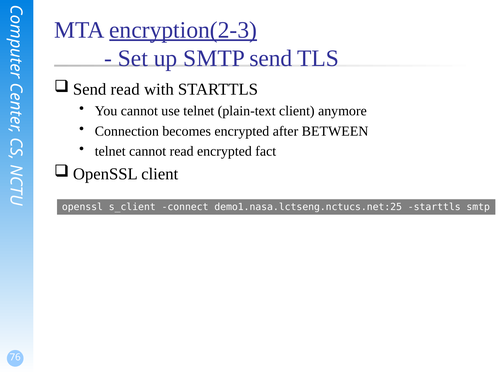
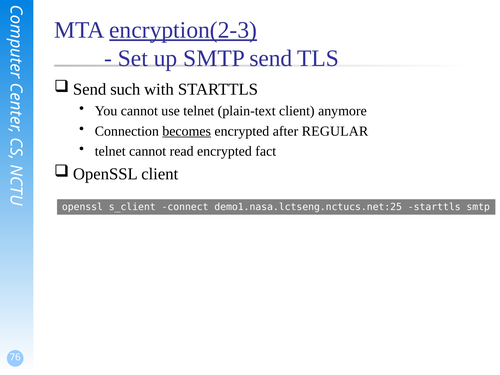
read: read -> such (125, 89)
becomes underline: none -> present (187, 131)
BETWEEN: BETWEEN -> REGULAR (335, 131)
